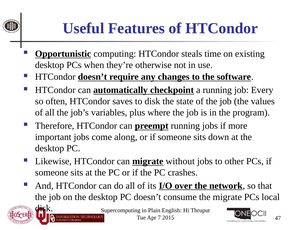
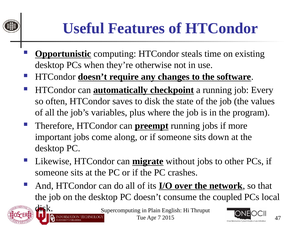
the migrate: migrate -> coupled (227, 197)
